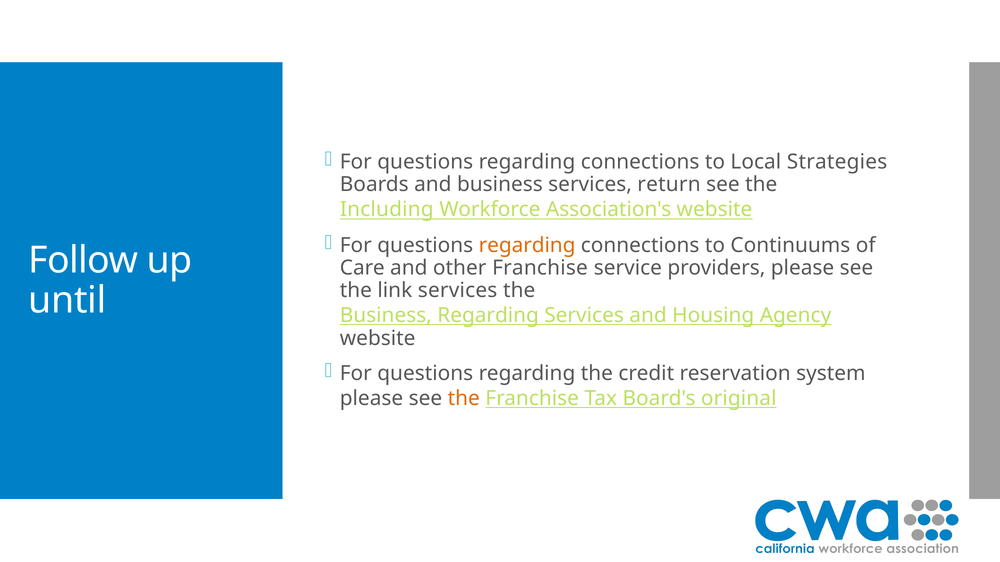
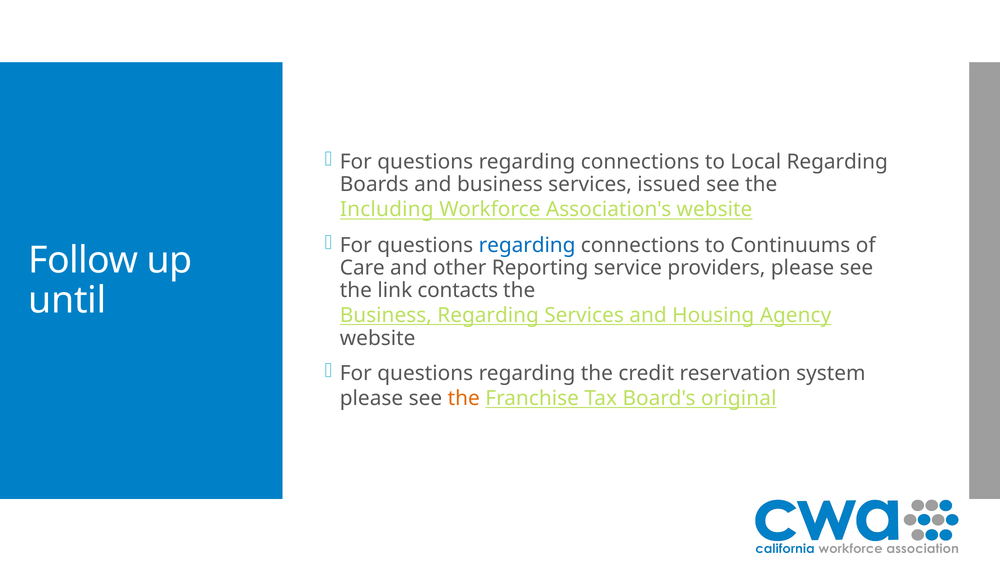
Local Strategies: Strategies -> Regarding (837, 162)
return: return -> issued (669, 185)
regarding colour: orange -> blue (527, 245)
other Franchise: Franchise -> Reporting (540, 268)
link services: services -> contacts (458, 290)
